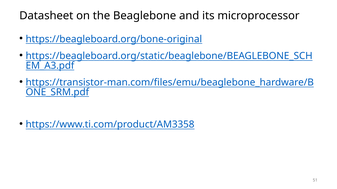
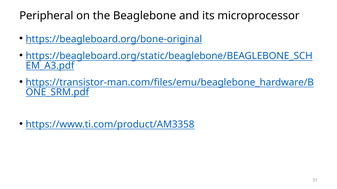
Datasheet: Datasheet -> Peripheral (46, 16)
